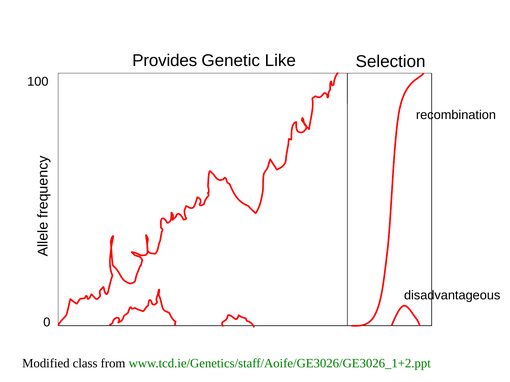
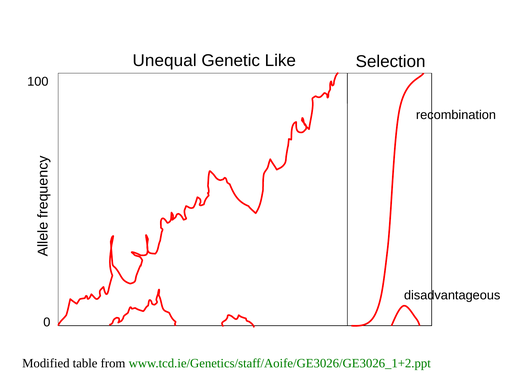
Provides: Provides -> Unequal (165, 61)
class: class -> table (85, 364)
